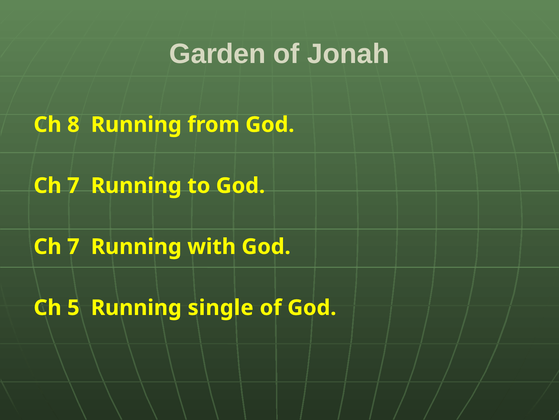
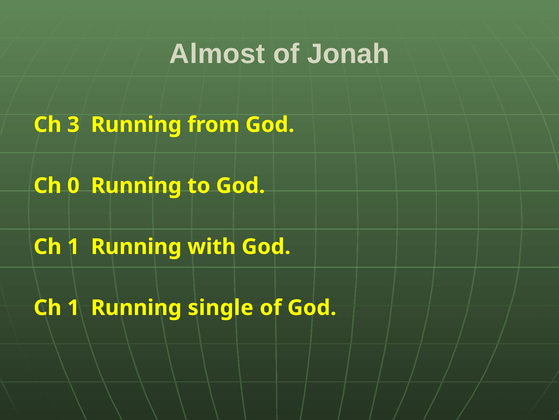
Garden: Garden -> Almost (217, 54)
8: 8 -> 3 (73, 124)
7: 7 -> 0 (73, 185)
7: 7 -> 1 (73, 246)
5: 5 -> 1 (73, 307)
